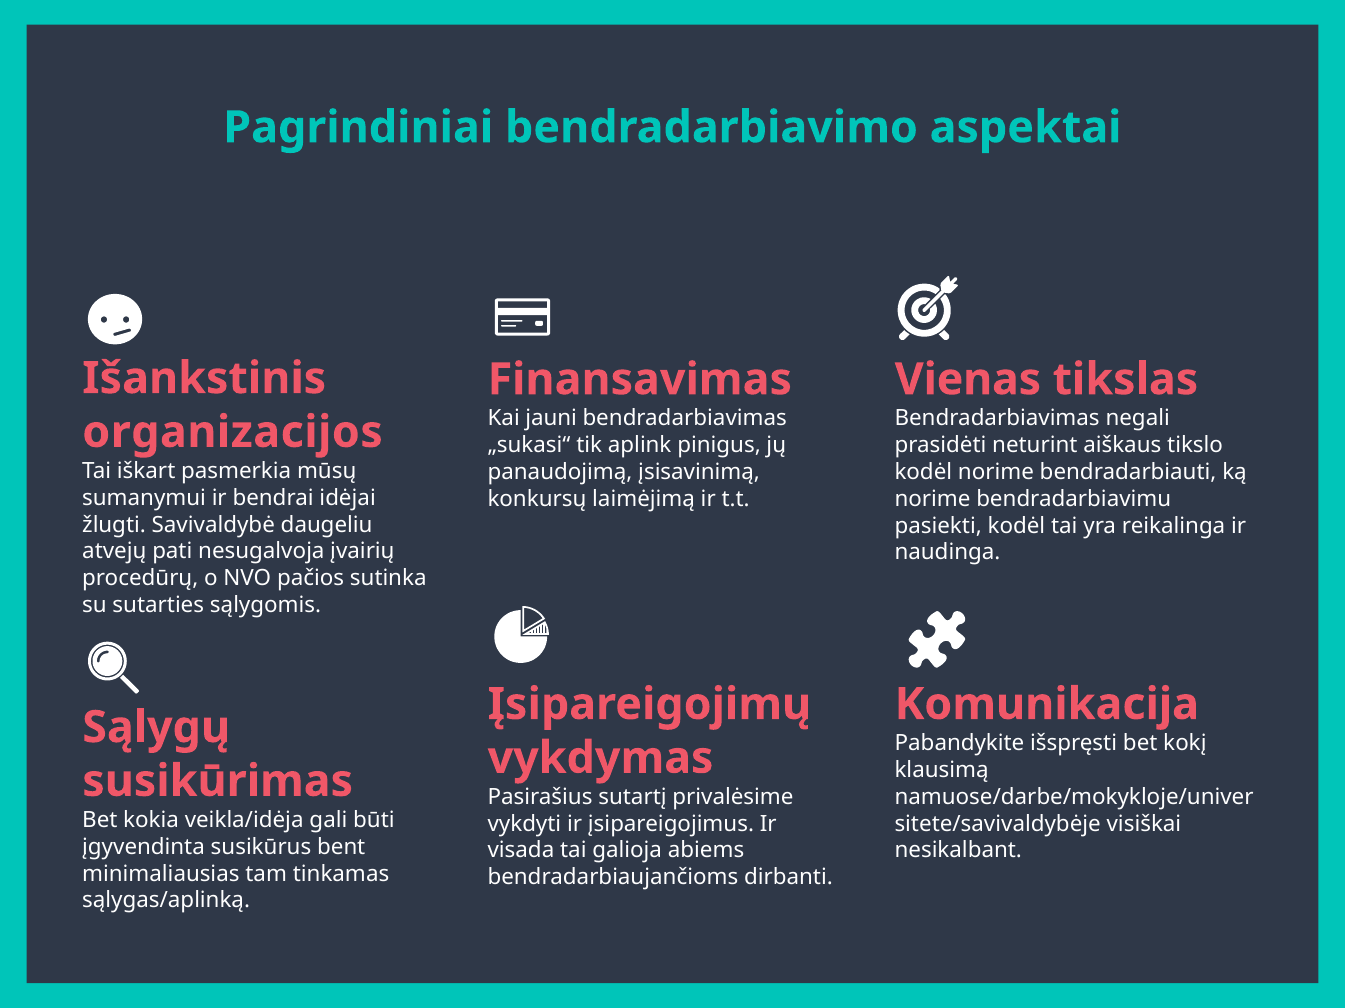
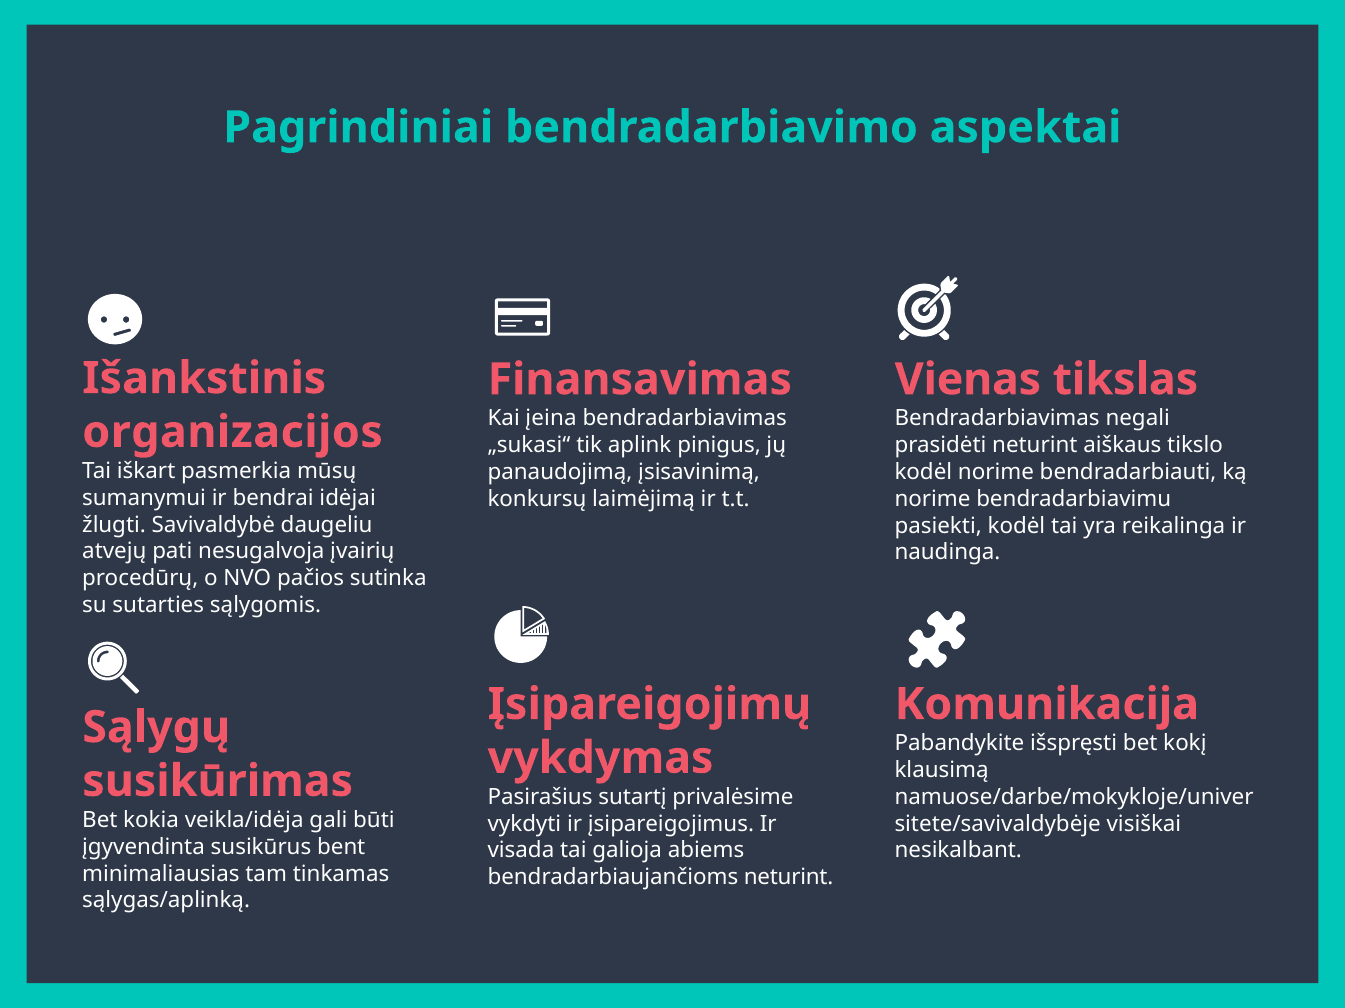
jauni: jauni -> įeina (551, 419)
bendradarbiaujančioms dirbanti: dirbanti -> neturint (789, 878)
